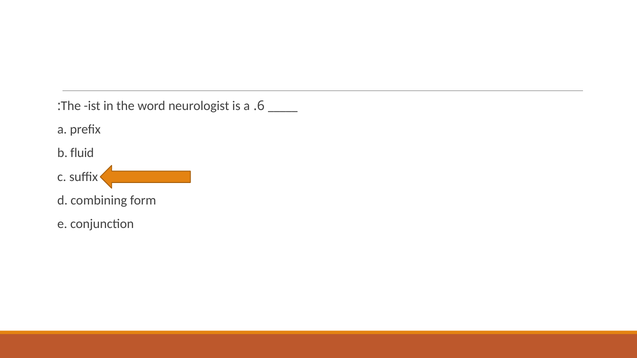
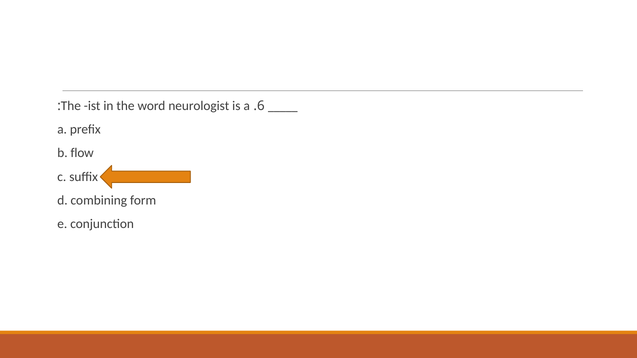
fluid: fluid -> flow (82, 153)
